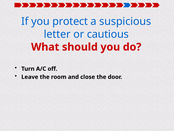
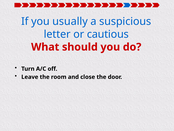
protect: protect -> usually (70, 21)
